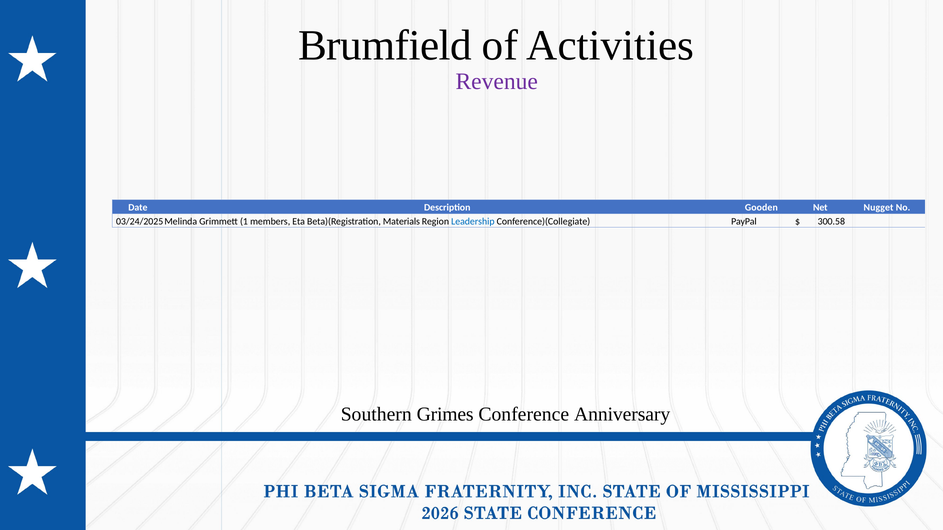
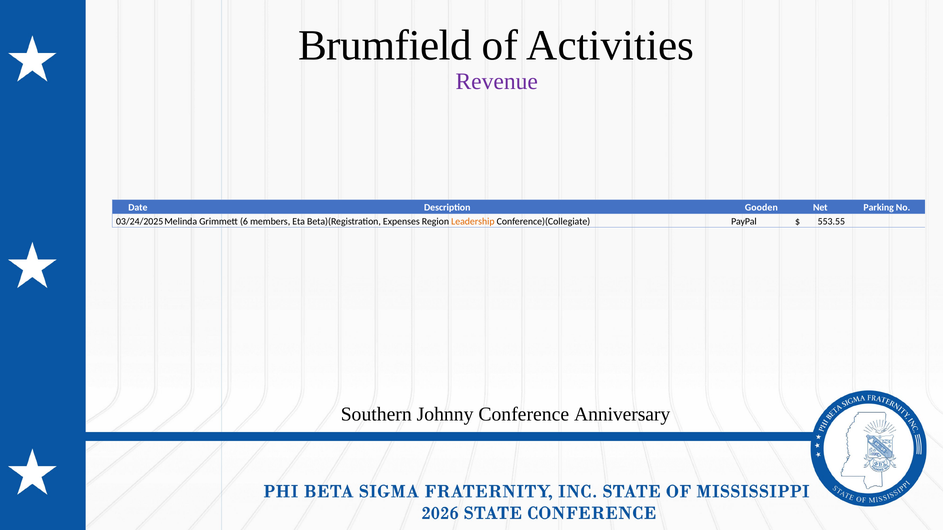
Nugget: Nugget -> Parking (879, 208)
1: 1 -> 6 (244, 222)
Materials: Materials -> Expenses (401, 222)
Leadership colour: blue -> orange (473, 222)
300.58: 300.58 -> 553.55 (831, 222)
Grimes: Grimes -> Johnny (445, 415)
